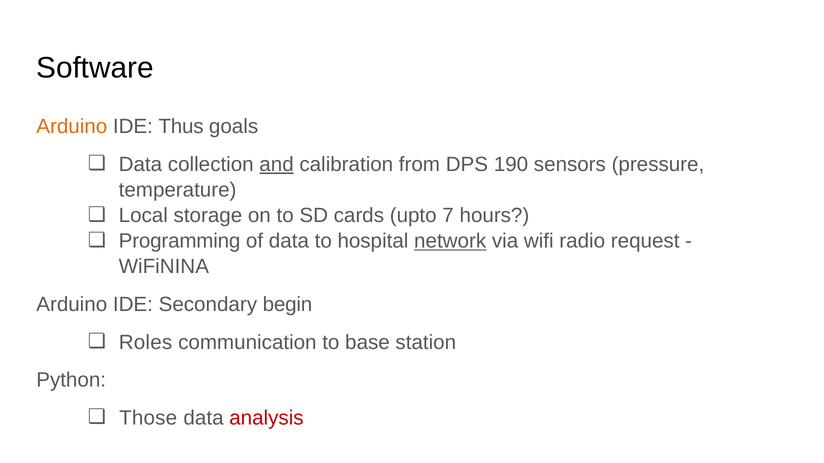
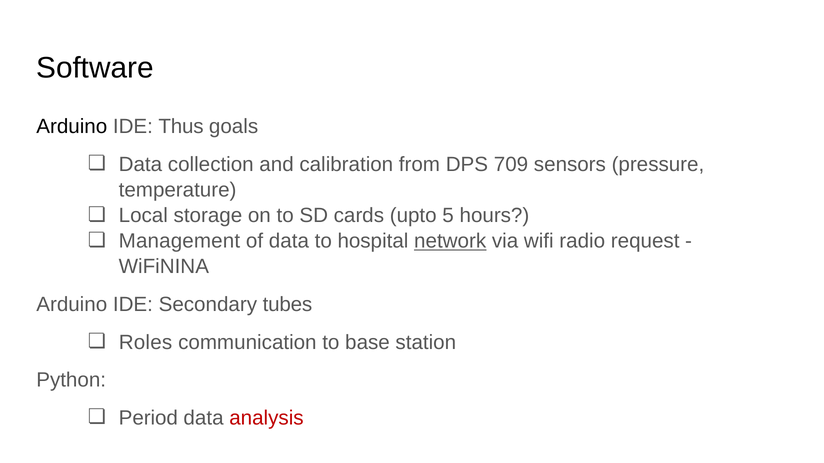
Arduino colour: orange -> black (72, 127)
and underline: present -> none (277, 165)
190: 190 -> 709 (511, 165)
7: 7 -> 5 (448, 216)
Programming: Programming -> Management (179, 241)
begin: begin -> tubes (287, 305)
Those: Those -> Period (148, 418)
